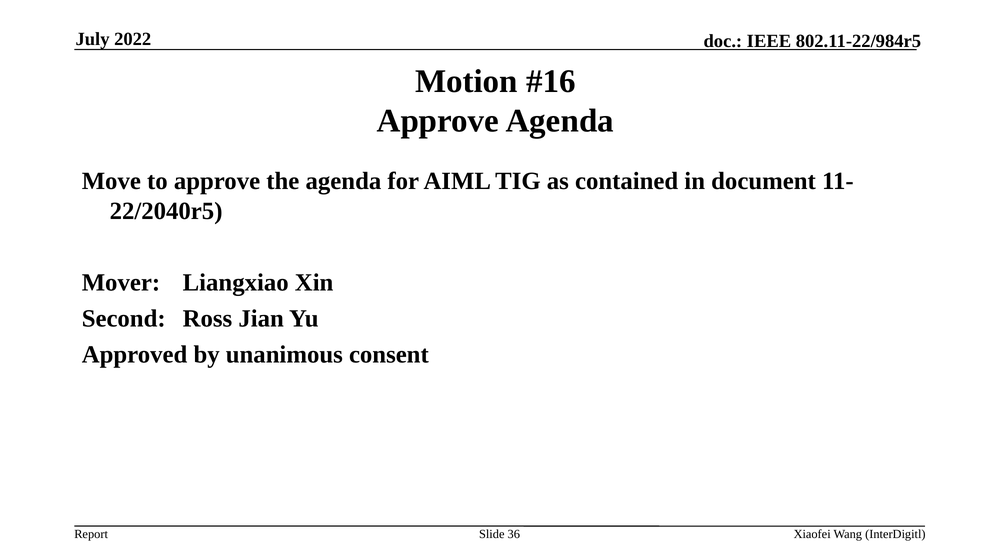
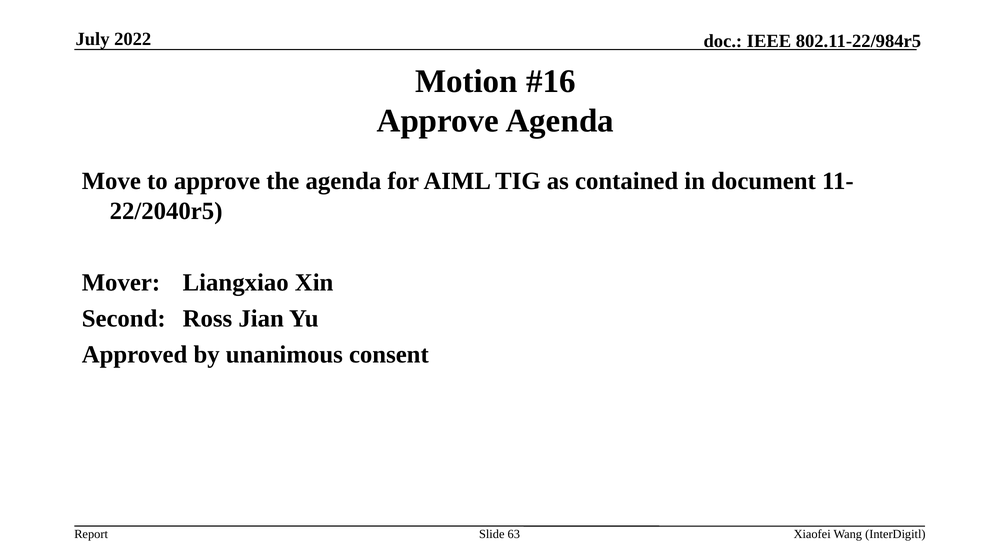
36: 36 -> 63 (514, 535)
